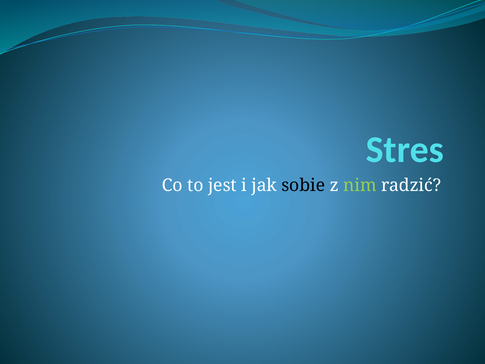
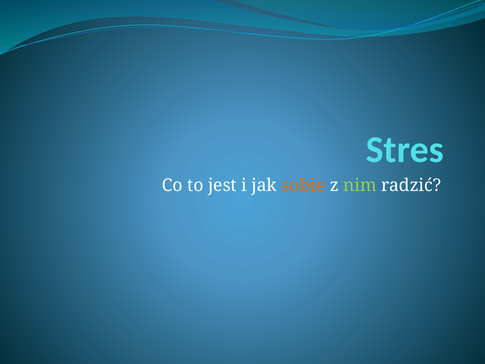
sobie colour: black -> orange (303, 185)
